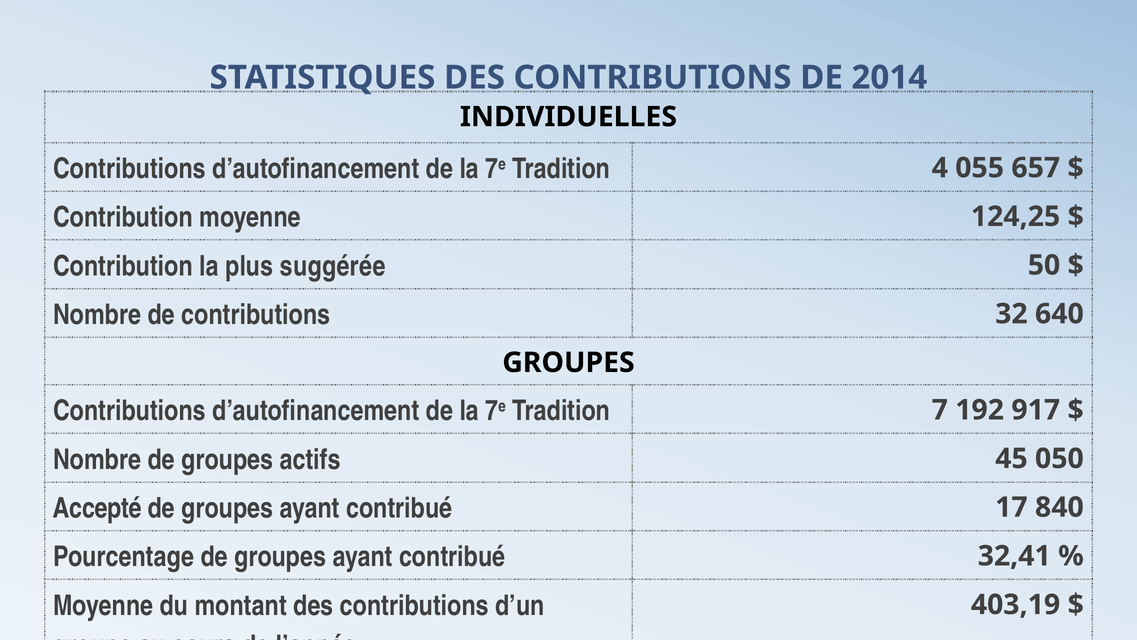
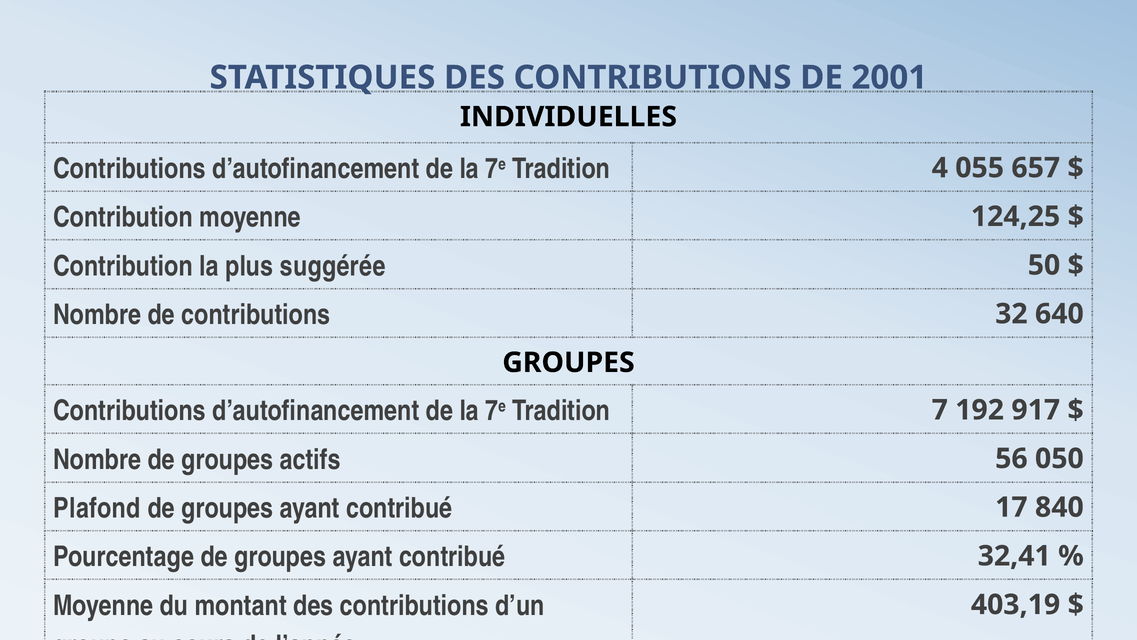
2014: 2014 -> 2001 (889, 78)
45: 45 -> 56 (1011, 458)
Accepté: Accepté -> Plafond (97, 508)
